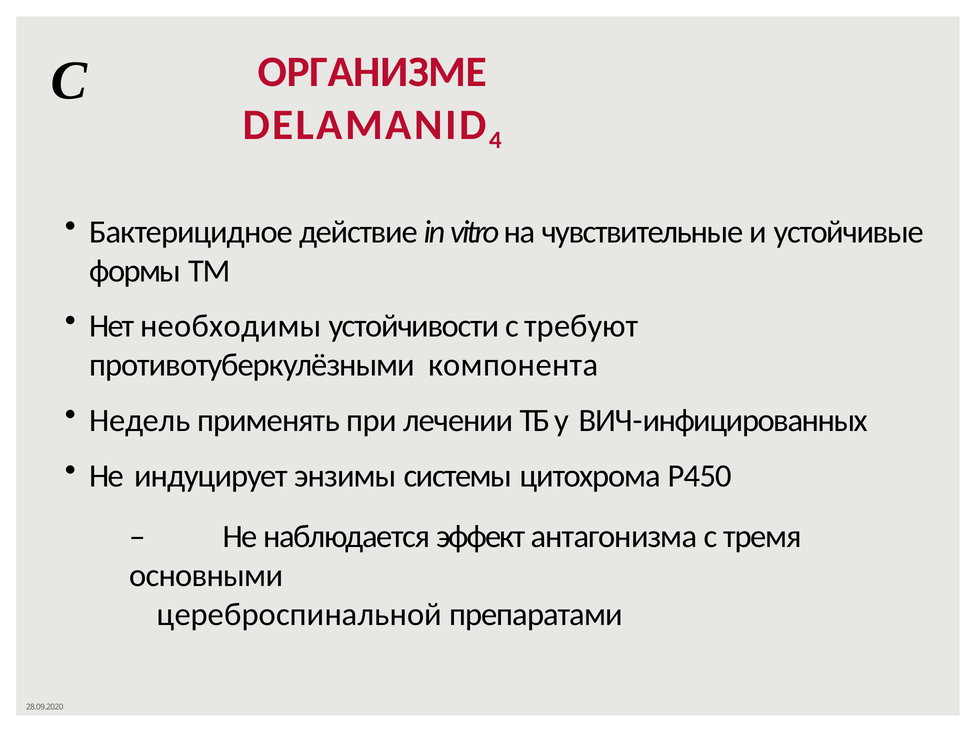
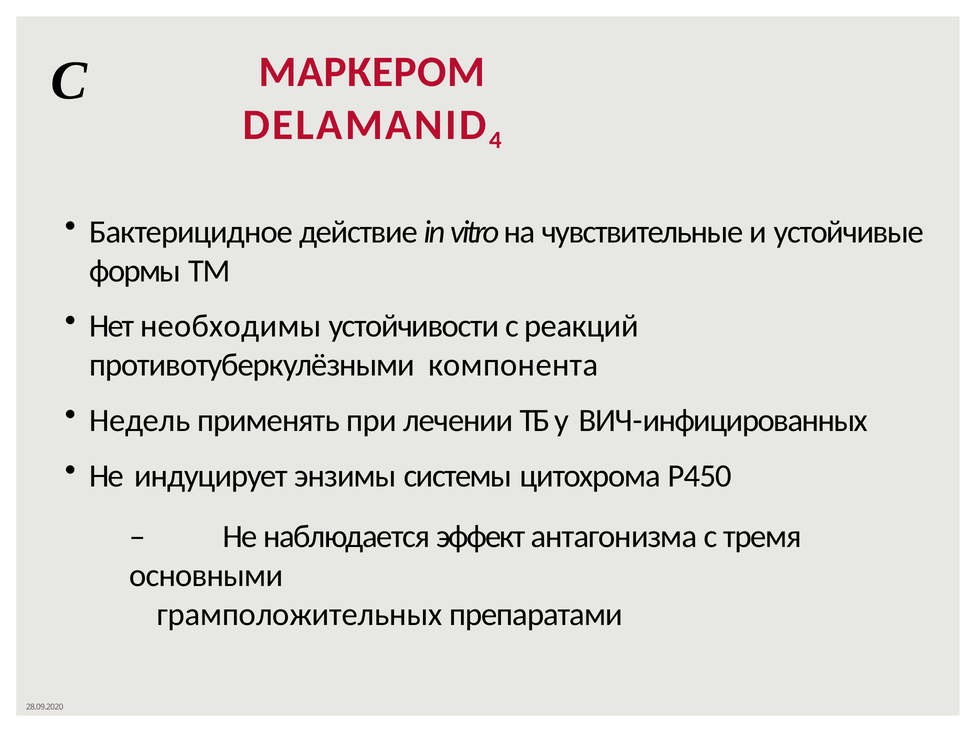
ОРГАНИЗМЕ: ОРГАНИЗМЕ -> МАРКЕРОМ (372, 72)
требуют: требуют -> реакций (581, 326)
цереброспинальной: цереброспинальной -> грамположительных (300, 614)
